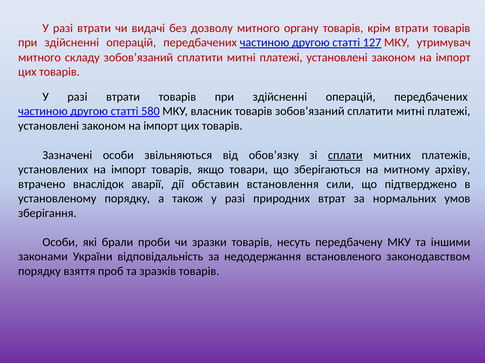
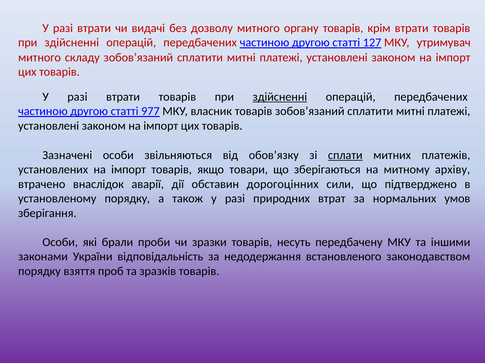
здійсненні underline: none -> present (280, 97)
580: 580 -> 977 (150, 111)
встановлення: встановлення -> дорогоцінних (283, 184)
